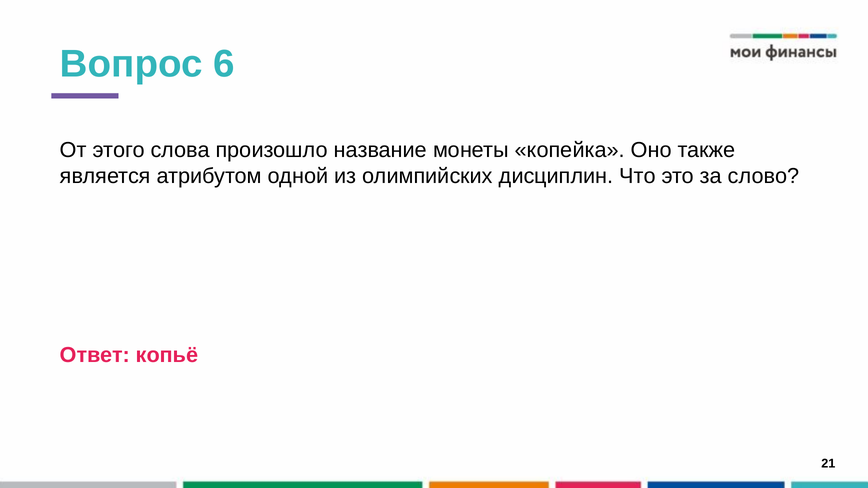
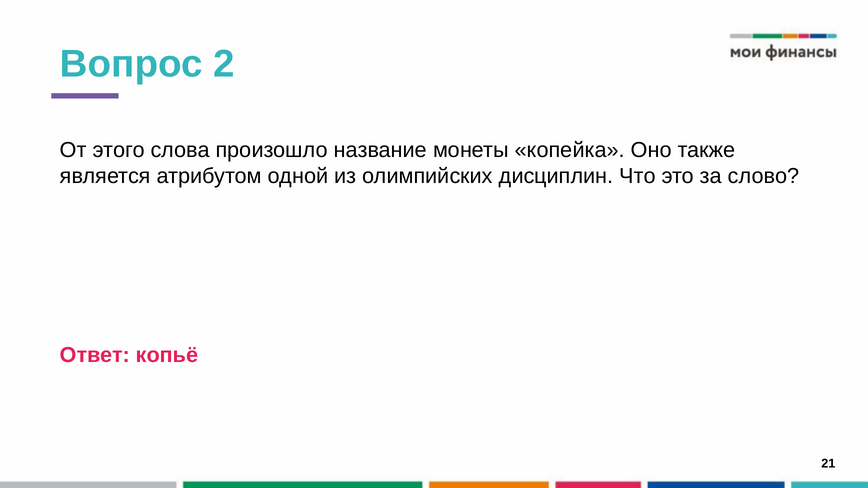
6: 6 -> 2 (224, 64)
